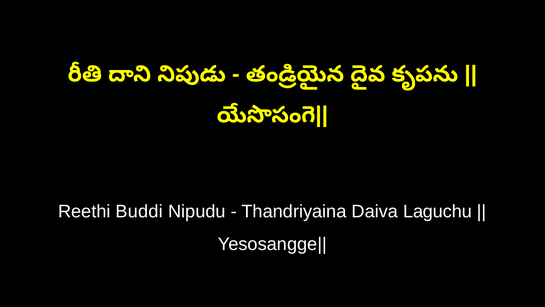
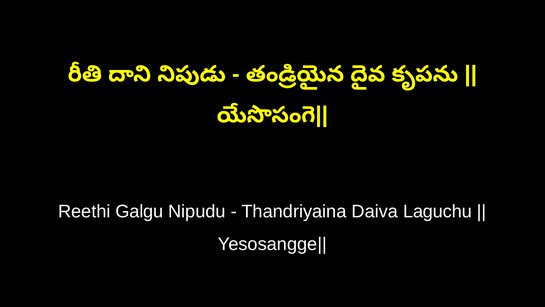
Buddi: Buddi -> Galgu (139, 211)
